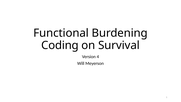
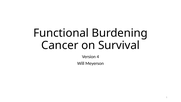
Coding: Coding -> Cancer (60, 45)
